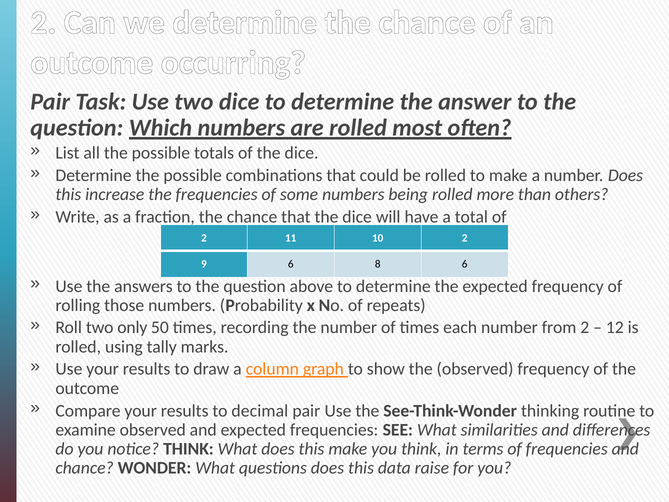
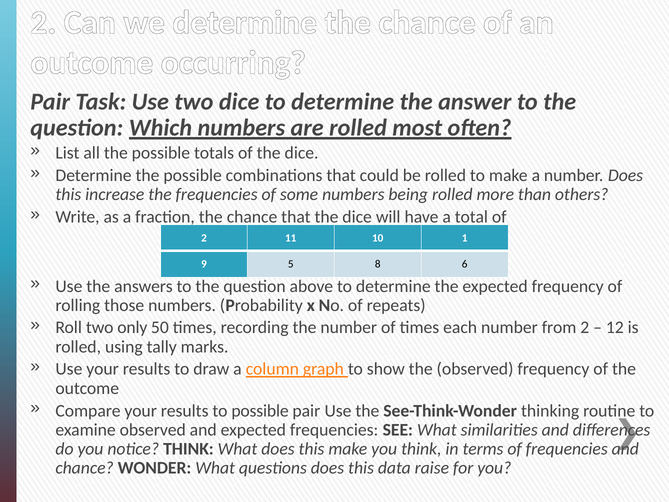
10 2: 2 -> 1 (465, 238)
9 6: 6 -> 5 (291, 264)
to decimal: decimal -> possible (260, 411)
